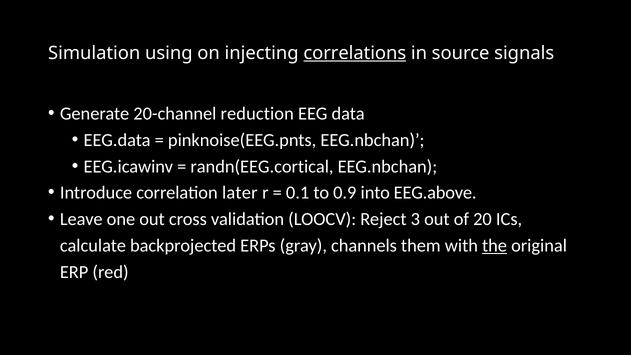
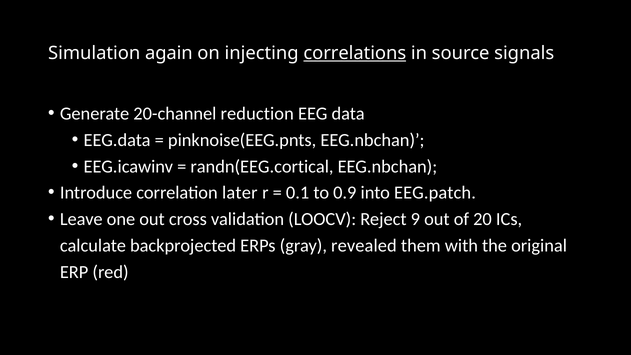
using: using -> again (169, 53)
EEG.above: EEG.above -> EEG.patch (435, 193)
3: 3 -> 9 (415, 219)
channels: channels -> revealed (364, 246)
the underline: present -> none (495, 246)
